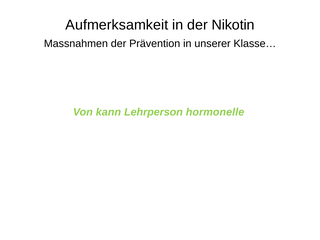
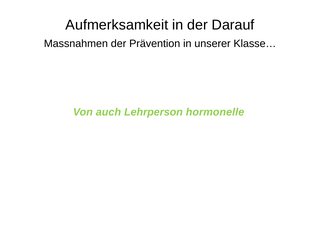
Nikotin: Nikotin -> Darauf (233, 25)
kann: kann -> auch (108, 112)
